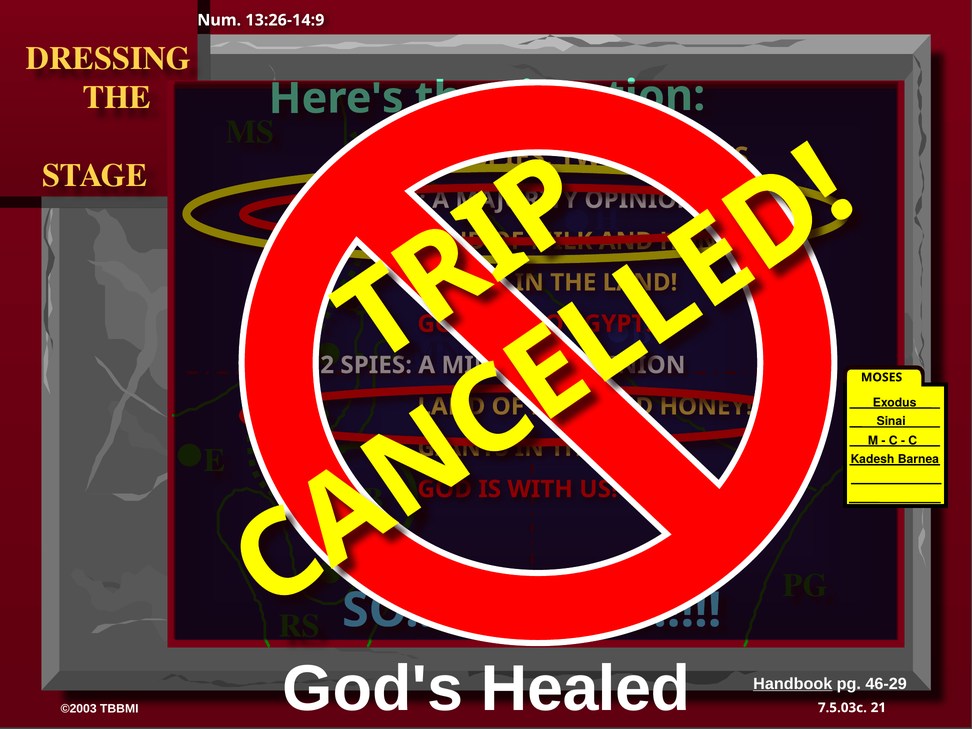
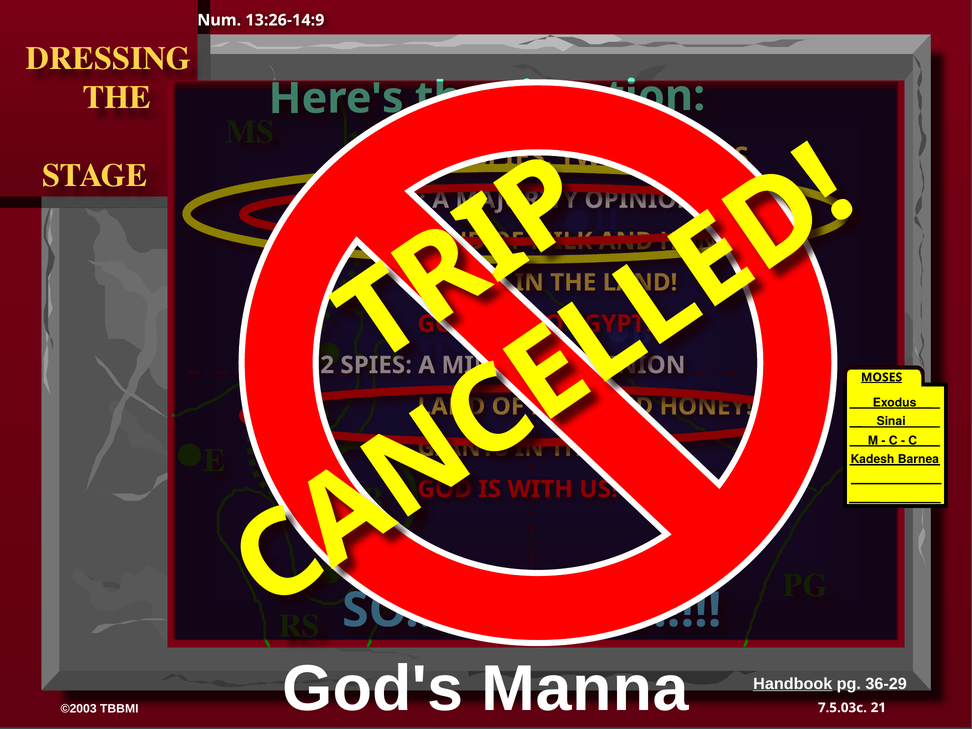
MOSES underline: none -> present (882, 377)
Healed: Healed -> Manna (585, 689)
46-29: 46-29 -> 36-29 (886, 684)
